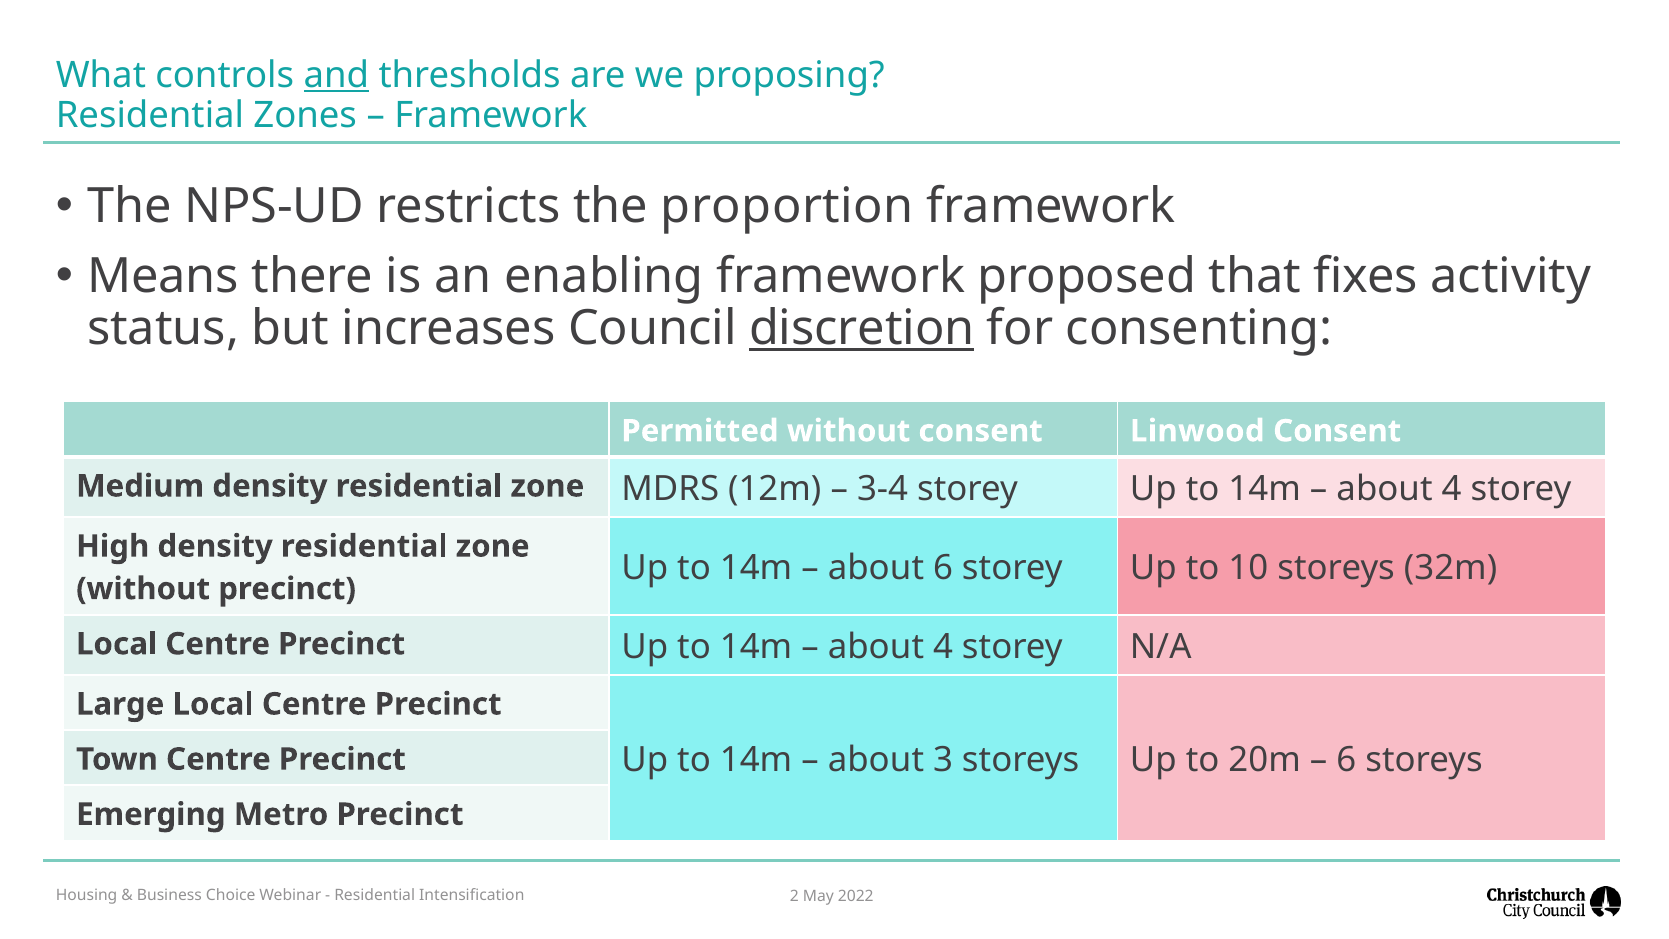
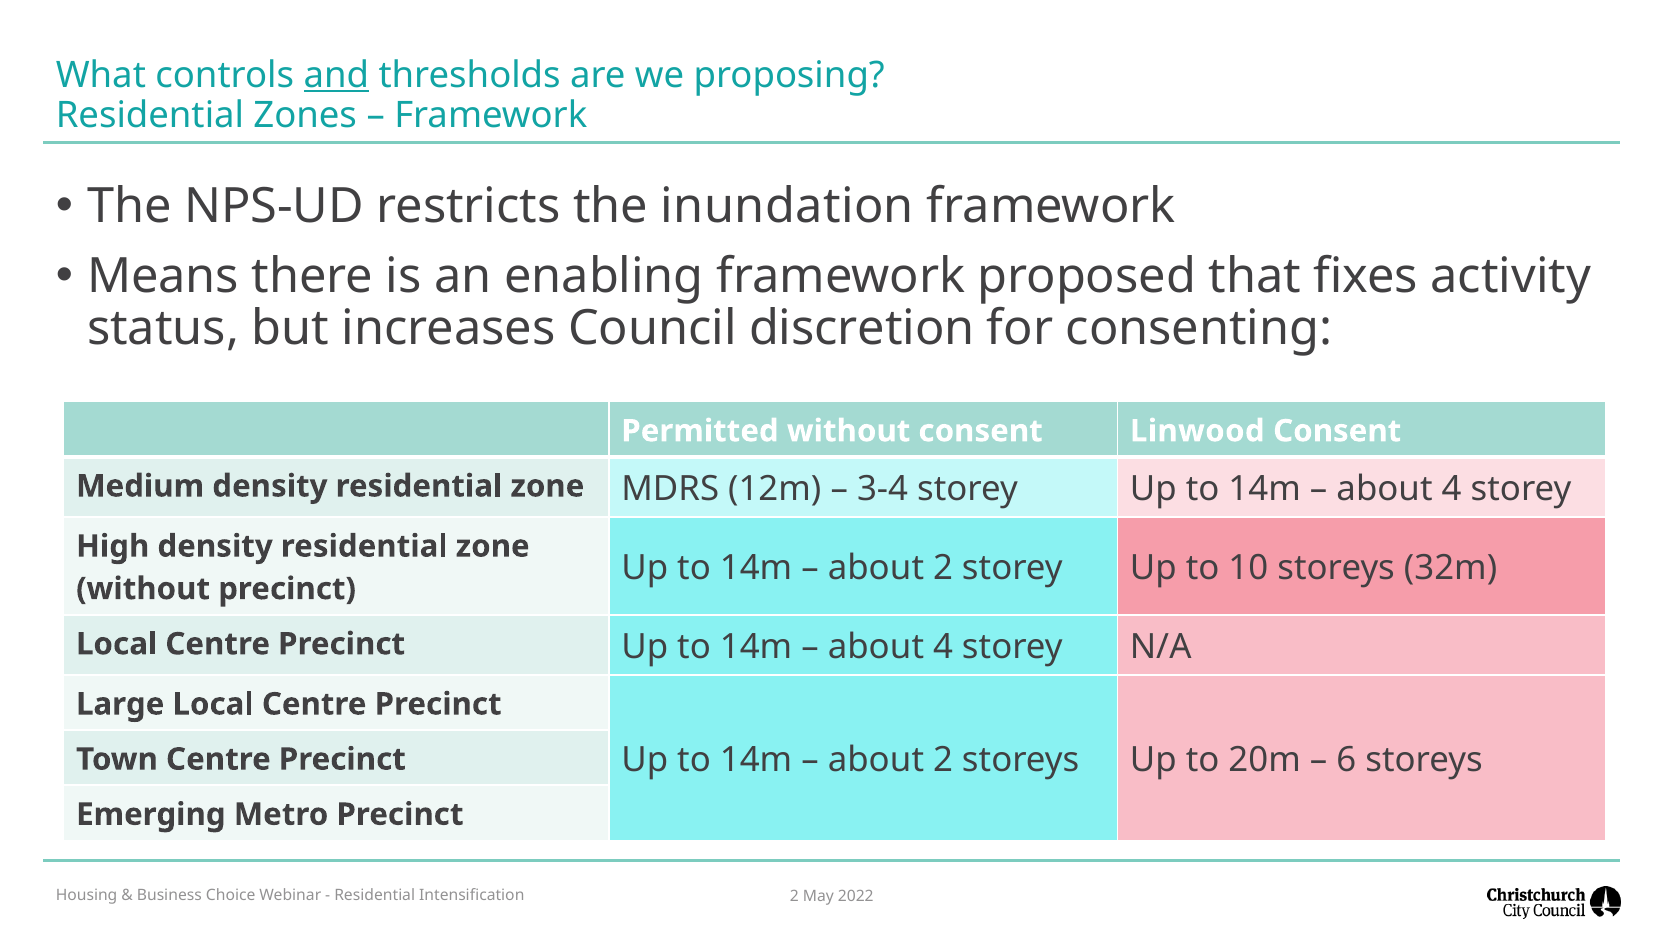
proportion: proportion -> inundation (787, 206)
discretion underline: present -> none (862, 329)
6: 6 -> 2 (943, 568)
3: 3 -> 2 (943, 760)
